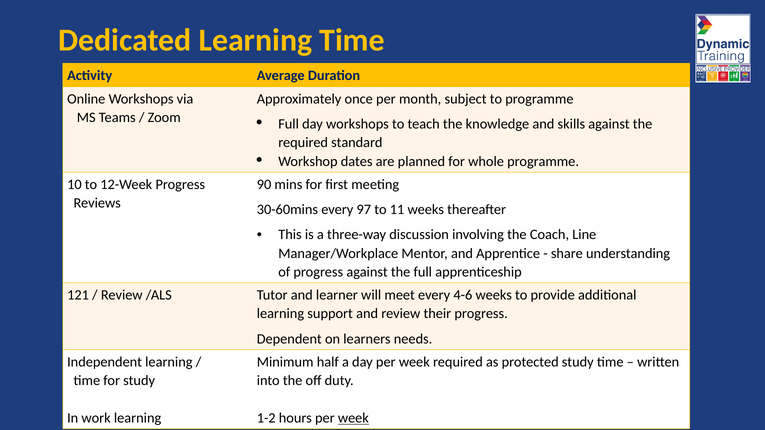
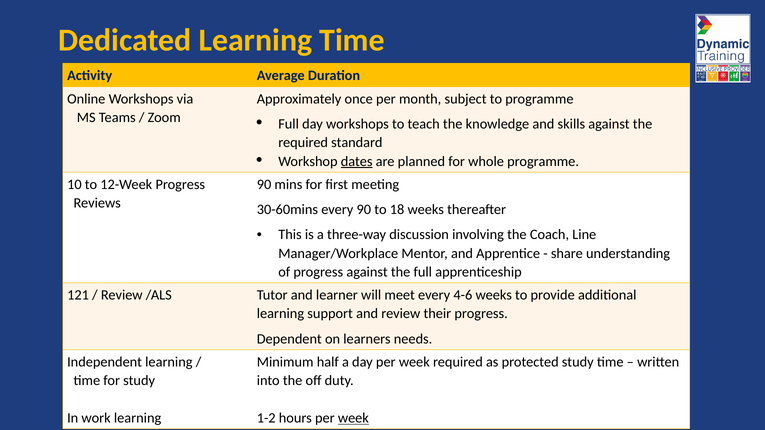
dates underline: none -> present (357, 161)
every 97: 97 -> 90 (364, 210)
11: 11 -> 18 (397, 210)
